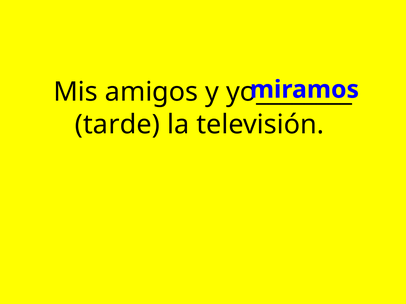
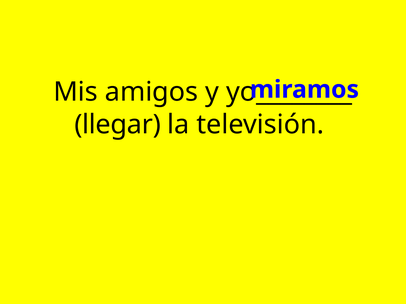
tarde: tarde -> llegar (118, 125)
